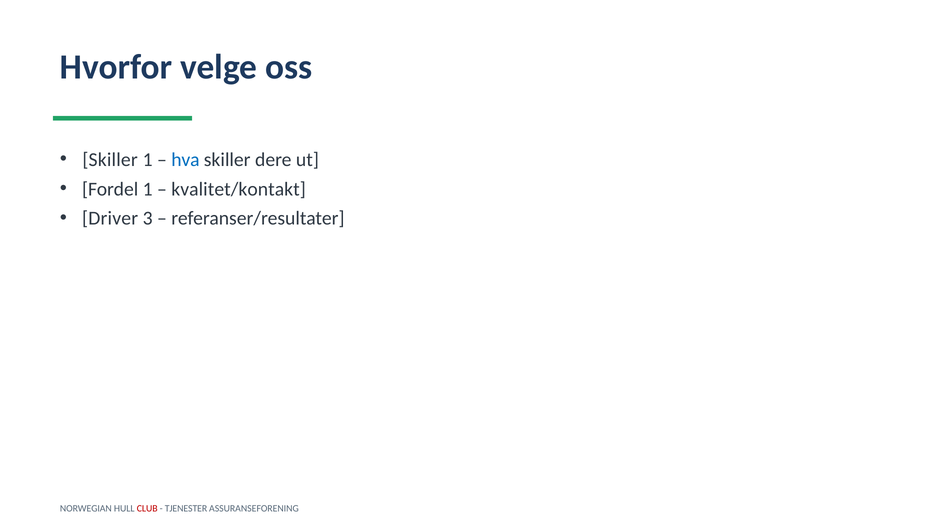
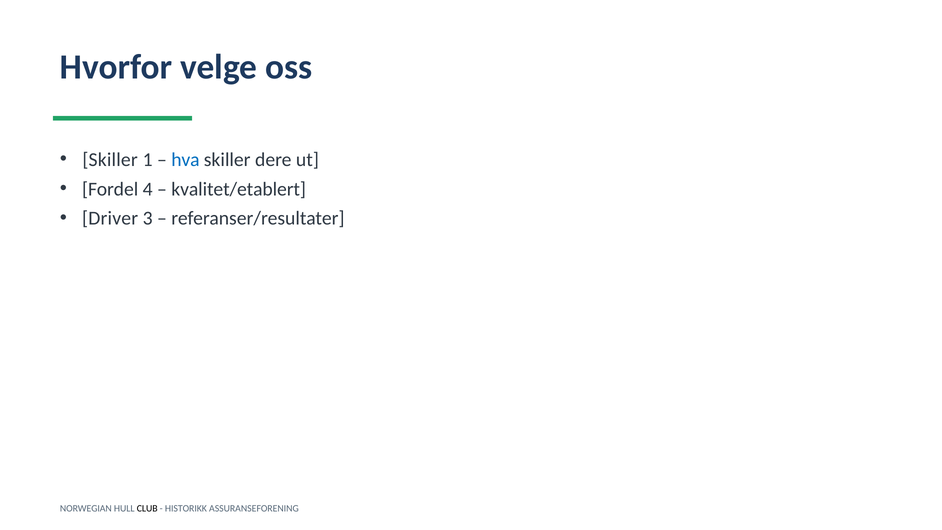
Fordel 1: 1 -> 4 (148, 189)
kvalitet/kontakt: kvalitet/kontakt -> kvalitet/etablert (239, 189)
CLUB colour: red -> black (147, 508)
TJENESTER: TJENESTER -> HISTORIKK (186, 508)
